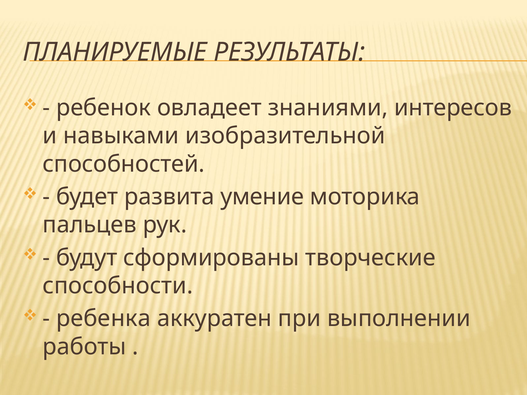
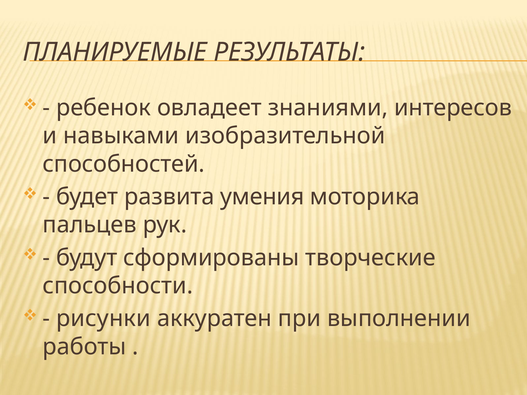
умение: умение -> умения (262, 197)
ребенка: ребенка -> рисунки (103, 319)
